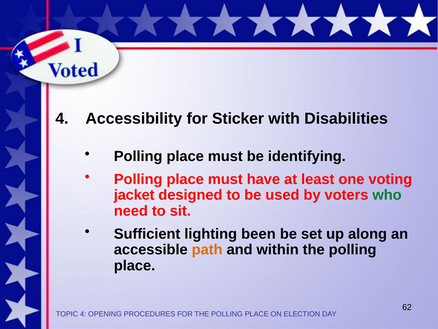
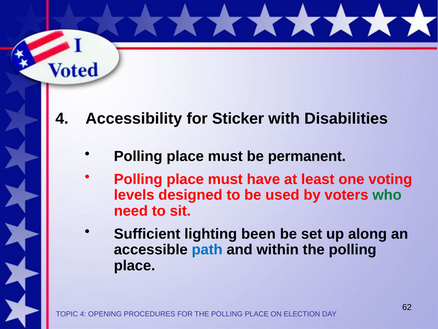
identifying: identifying -> permanent (307, 156)
jacket: jacket -> levels (134, 195)
path colour: orange -> blue (207, 249)
